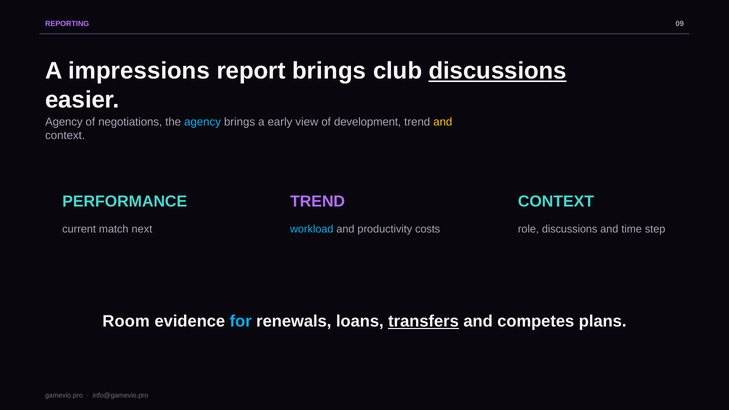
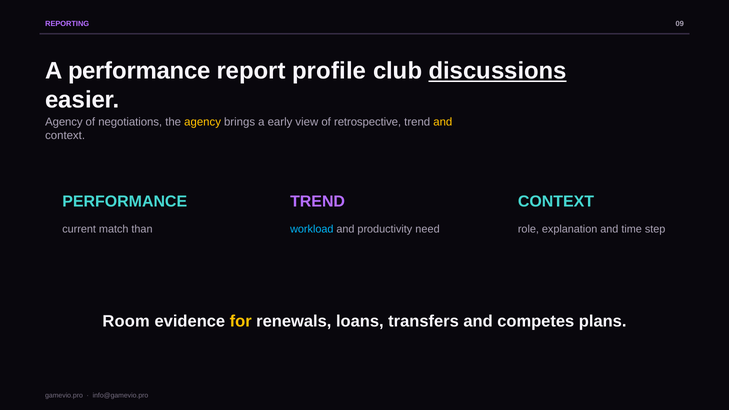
A impressions: impressions -> performance (139, 71)
report brings: brings -> profile (329, 71)
agency colour: light blue -> yellow (203, 122)
development: development -> retrospective (368, 122)
next: next -> than (142, 229)
costs: costs -> need (428, 229)
role discussions: discussions -> explanation (570, 229)
for colour: light blue -> yellow (241, 321)
transfers underline: present -> none (424, 321)
